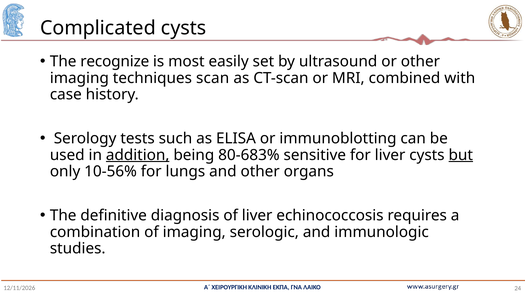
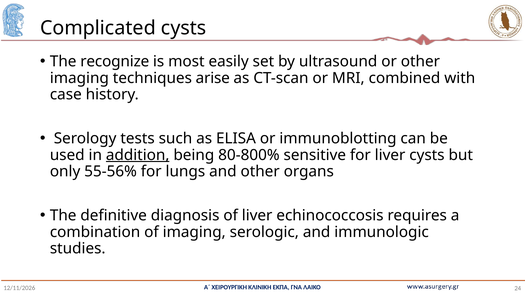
scan: scan -> arise (213, 78)
80-683%: 80-683% -> 80-800% (249, 155)
but underline: present -> none (461, 155)
10-56%: 10-56% -> 55-56% (111, 172)
